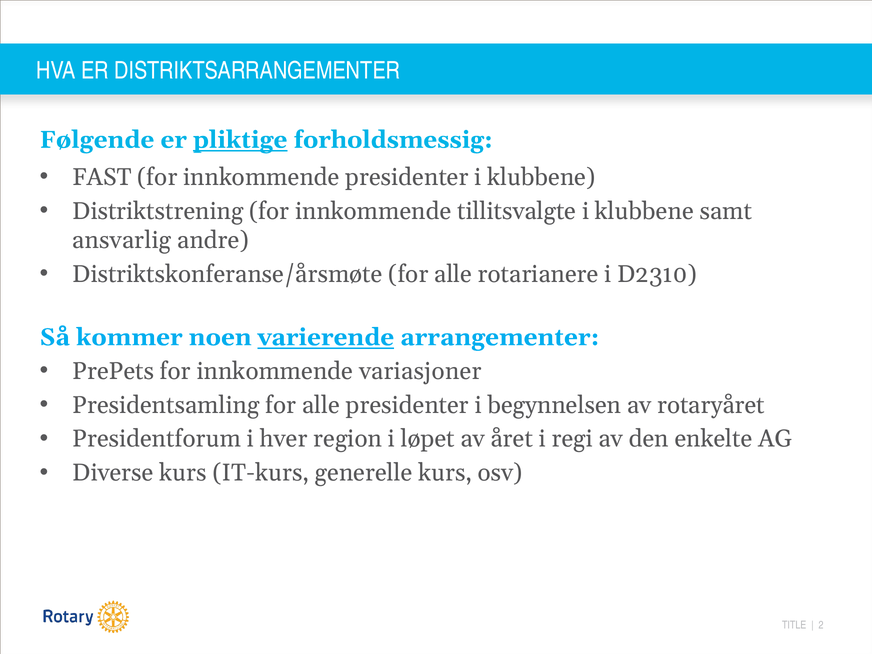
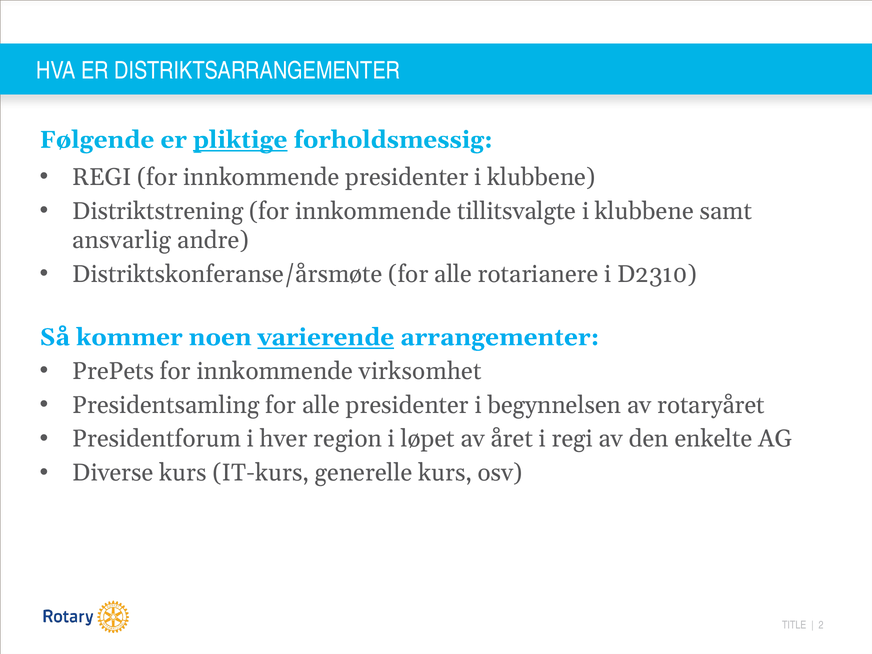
FAST: FAST -> REGI (102, 177)
variasjoner: variasjoner -> virksomhet (420, 371)
